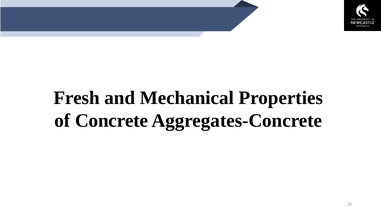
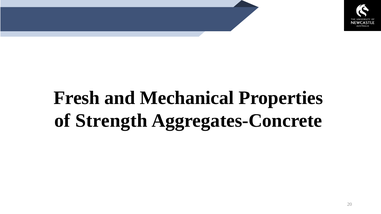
Concrete: Concrete -> Strength (111, 121)
